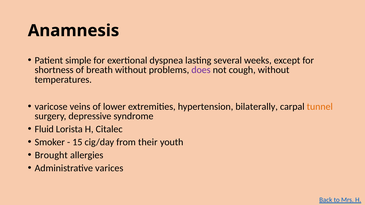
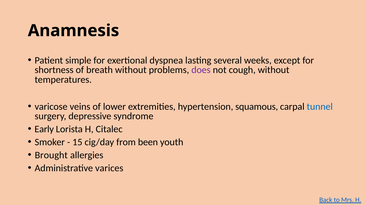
bilaterally: bilaterally -> squamous (257, 107)
tunnel colour: orange -> blue (320, 107)
Fluid: Fluid -> Early (44, 129)
their: their -> been (148, 142)
